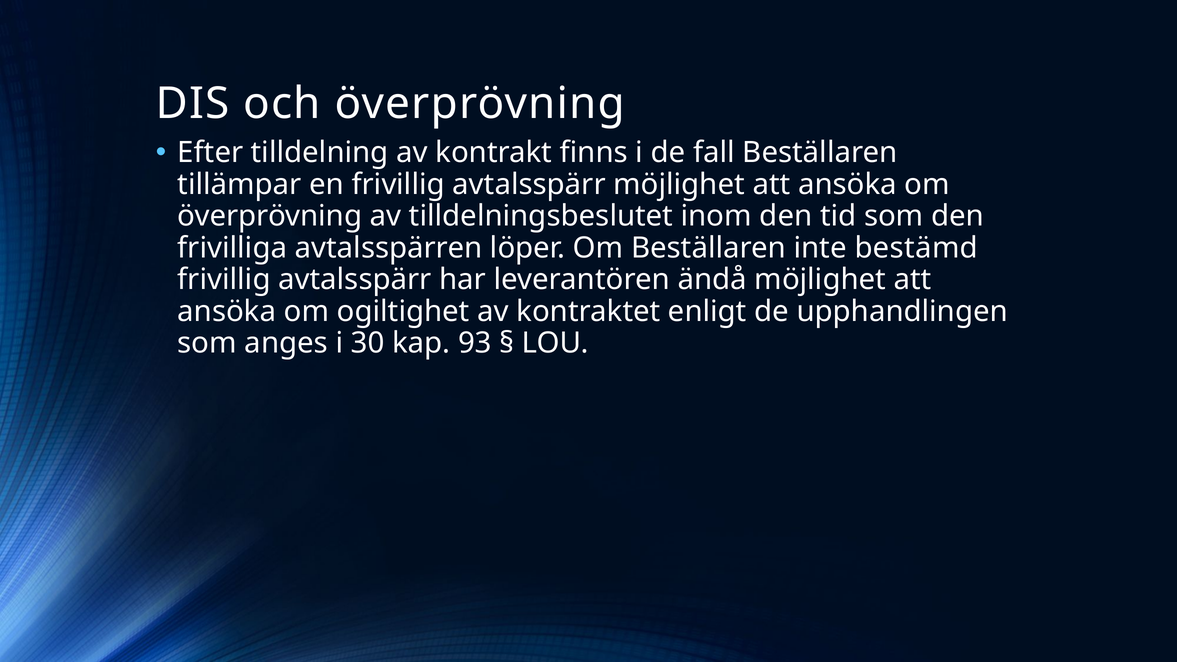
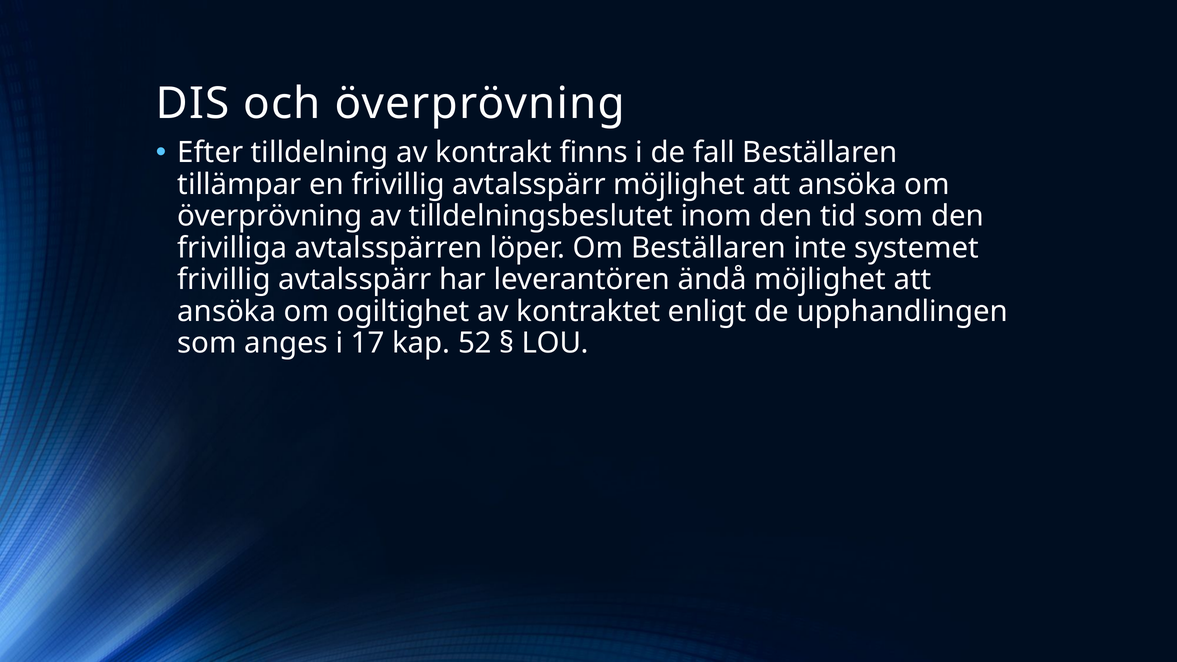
bestämd: bestämd -> systemet (916, 248)
30: 30 -> 17 (368, 343)
93: 93 -> 52 (475, 343)
